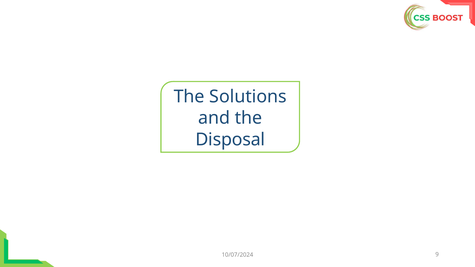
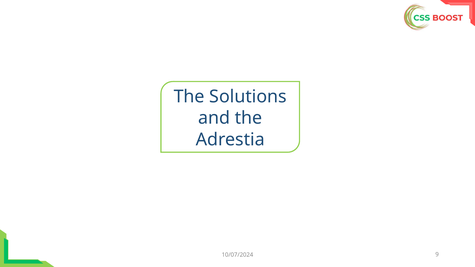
Disposal: Disposal -> Adrestia (230, 140)
